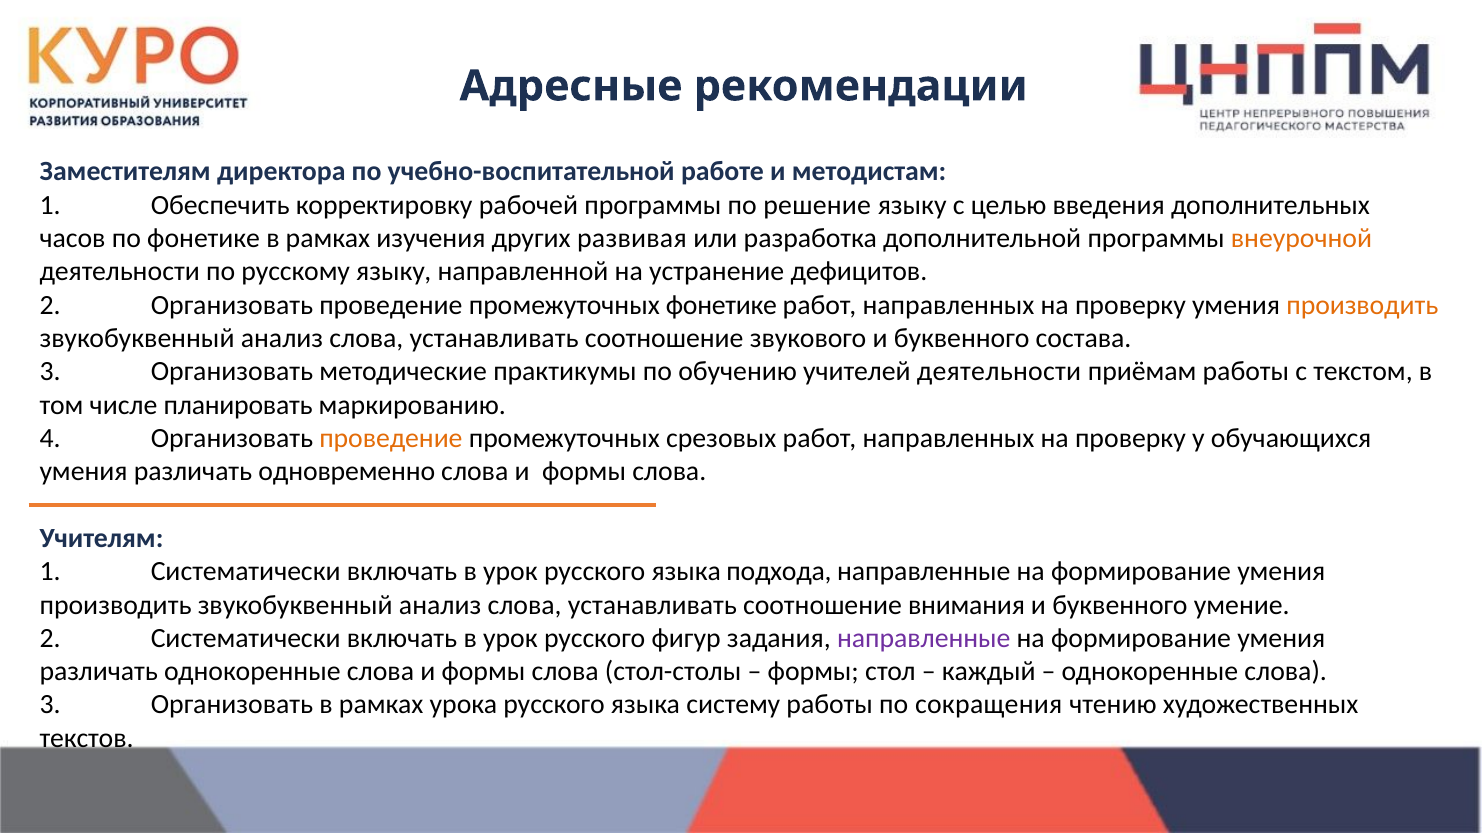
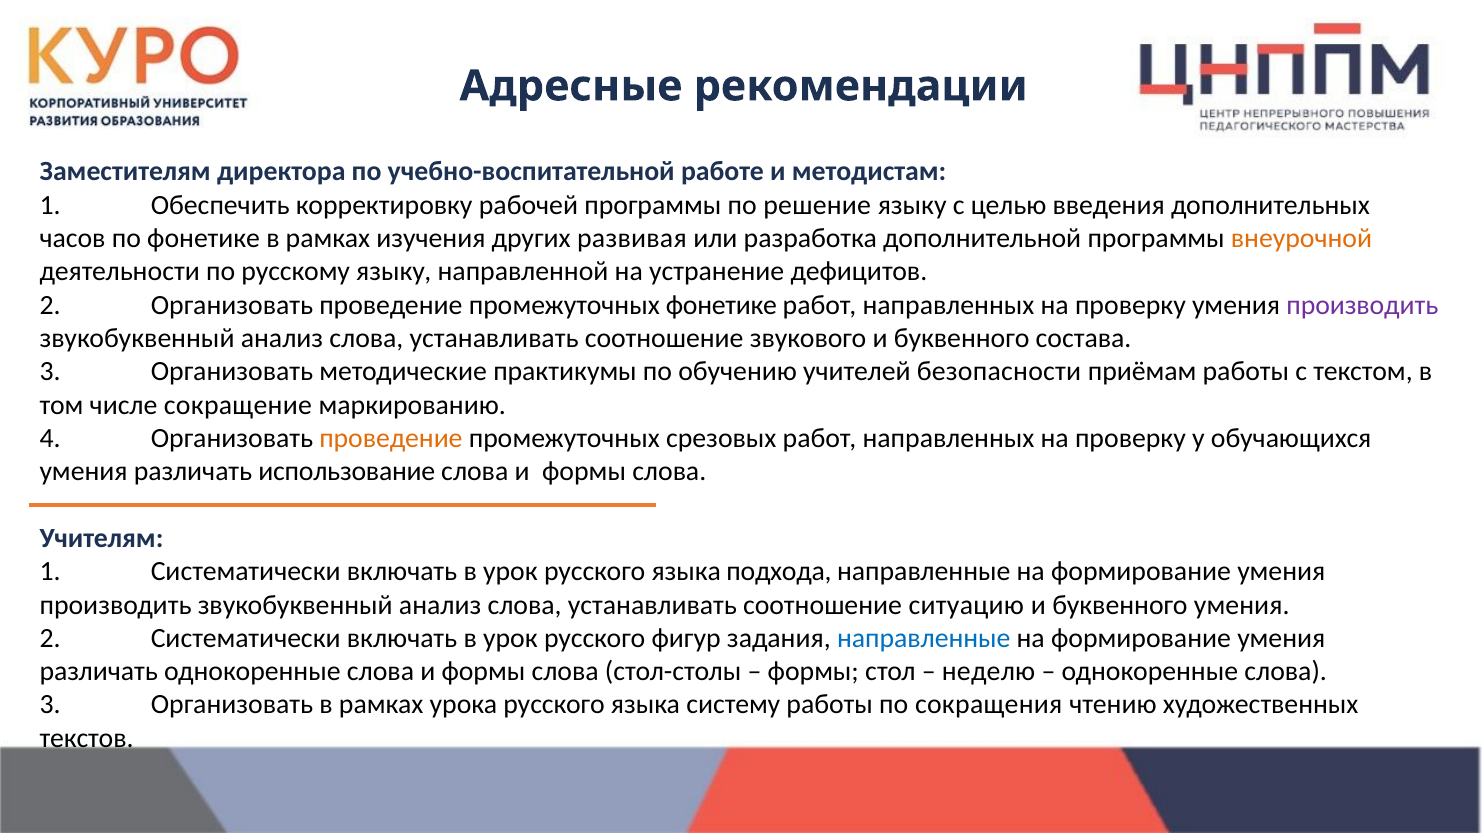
производить colour: orange -> purple (1362, 305)
учителей деятельности: деятельности -> безопасности (999, 372)
планировать: планировать -> сокращение (238, 405)
одновременно: одновременно -> использование (347, 472)
внимания: внимания -> ситуацию (966, 605)
буквенного умение: умение -> умения (1242, 605)
направленные colour: purple -> blue (924, 639)
каждый: каждый -> неделю (989, 672)
